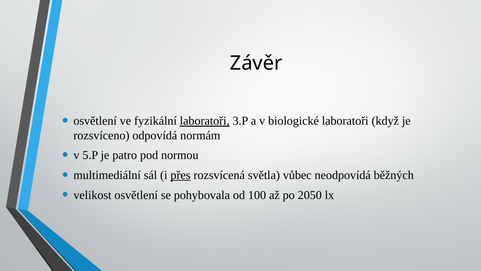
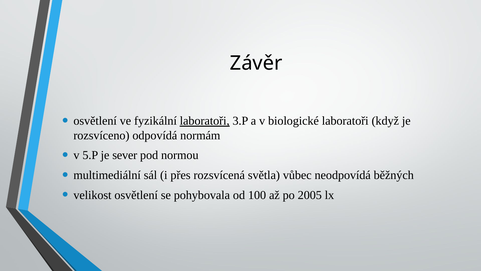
patro: patro -> sever (125, 155)
přes underline: present -> none (181, 175)
2050: 2050 -> 2005 (310, 195)
